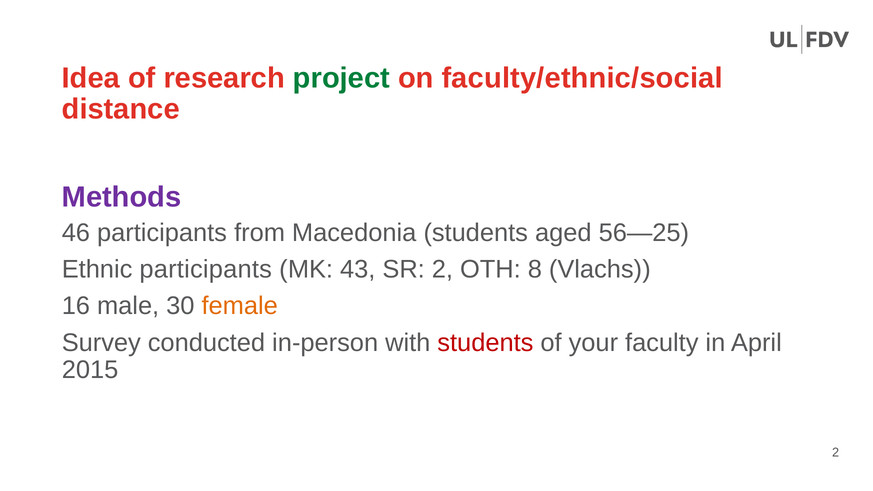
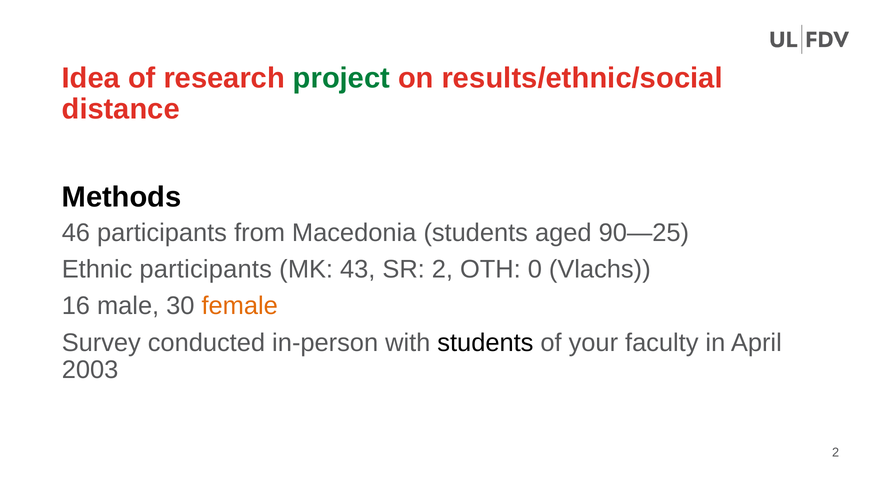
faculty/ethnic/social: faculty/ethnic/social -> results/ethnic/social (582, 78)
Methods colour: purple -> black (122, 197)
56—25: 56—25 -> 90—25 (644, 233)
8: 8 -> 0 (535, 270)
students colour: red -> black (485, 343)
2015: 2015 -> 2003 (90, 370)
